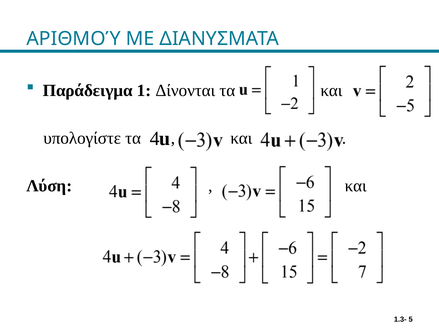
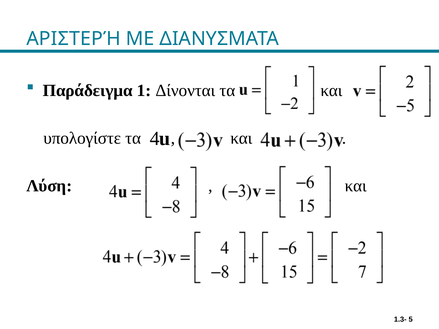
ΑΡΙΘΜΟΎ: ΑΡΙΘΜΟΎ -> ΑΡΙΣΤΕΡΉ (74, 39)
